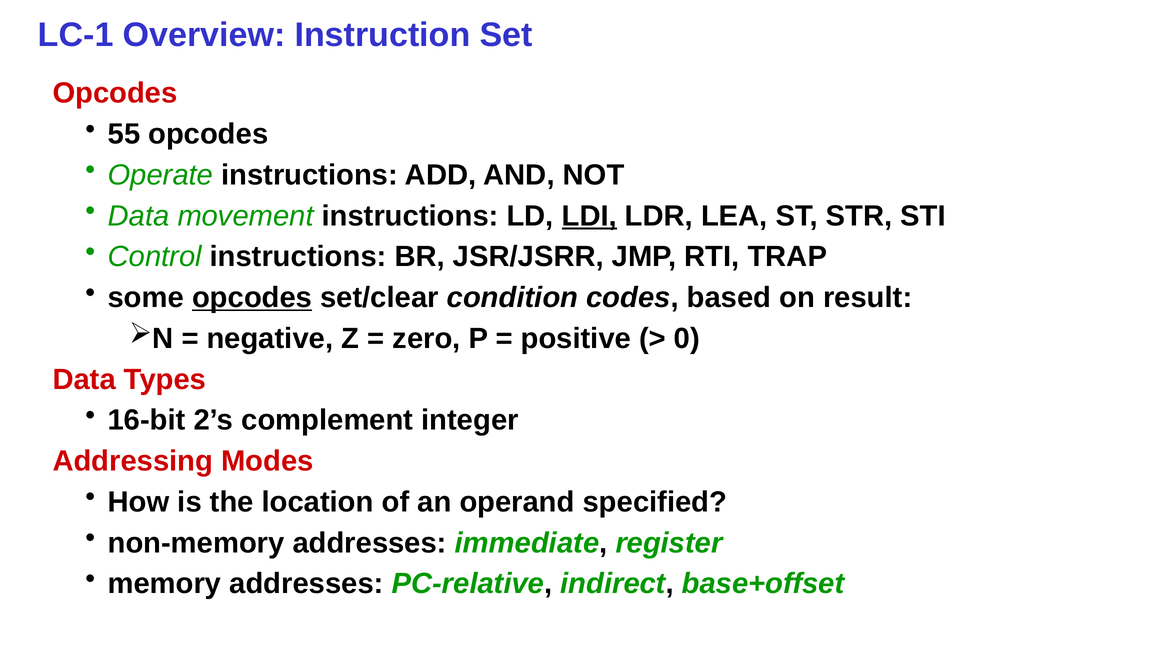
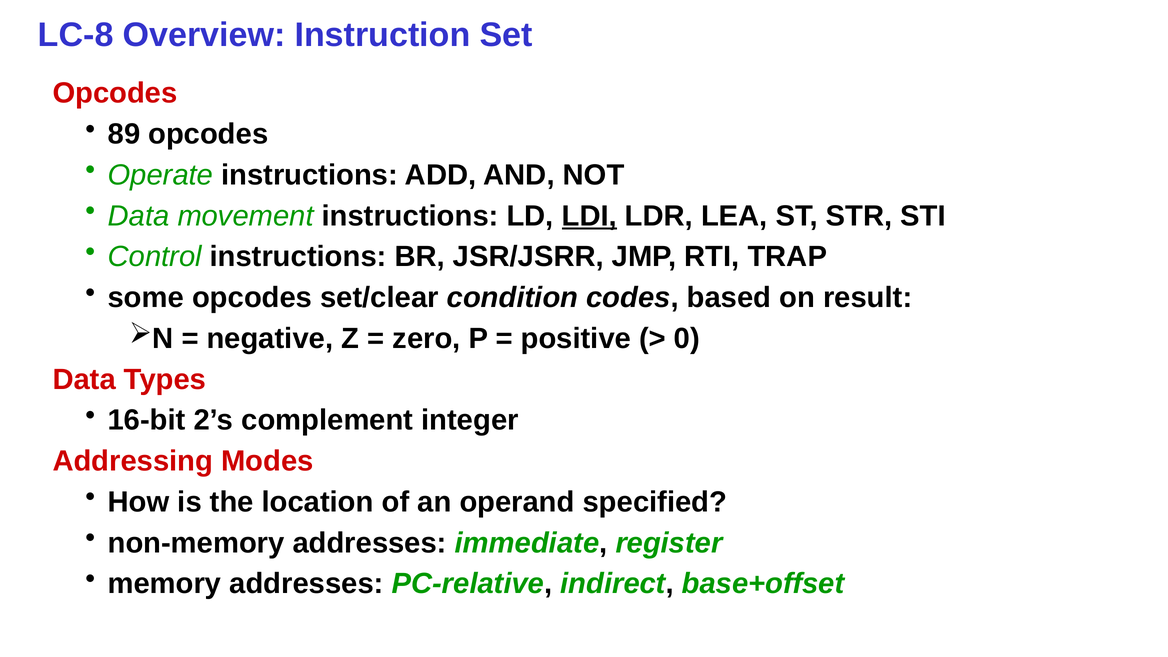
LC-1: LC-1 -> LC-8 (76, 35)
55: 55 -> 89 (124, 134)
opcodes underline: present -> none (252, 298)
